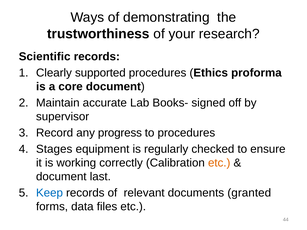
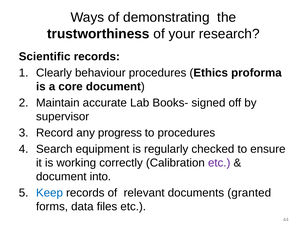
supported: supported -> behaviour (100, 73)
Stages: Stages -> Search (54, 149)
etc colour: orange -> purple (219, 163)
last: last -> into (100, 177)
